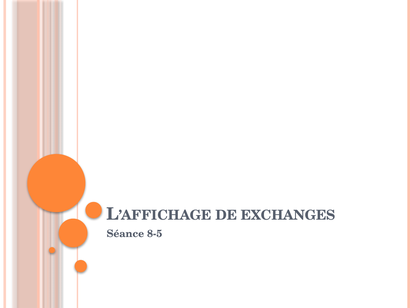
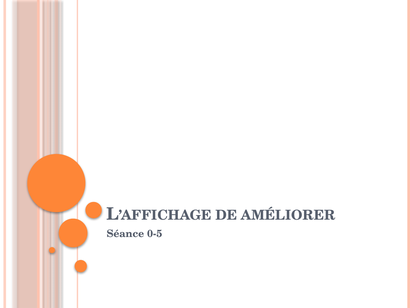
EXCHANGES: EXCHANGES -> AMÉLIORER (288, 215)
8-5: 8-5 -> 0-5 (155, 233)
